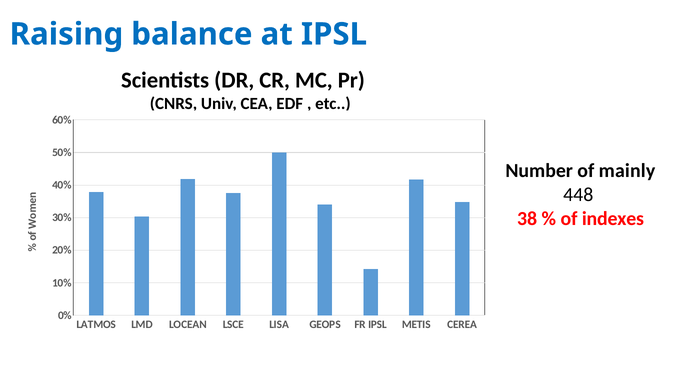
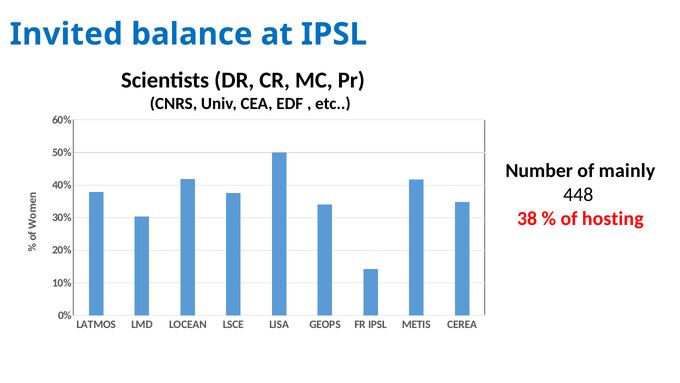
Raising: Raising -> Invited (66, 34)
indexes: indexes -> hosting (613, 218)
